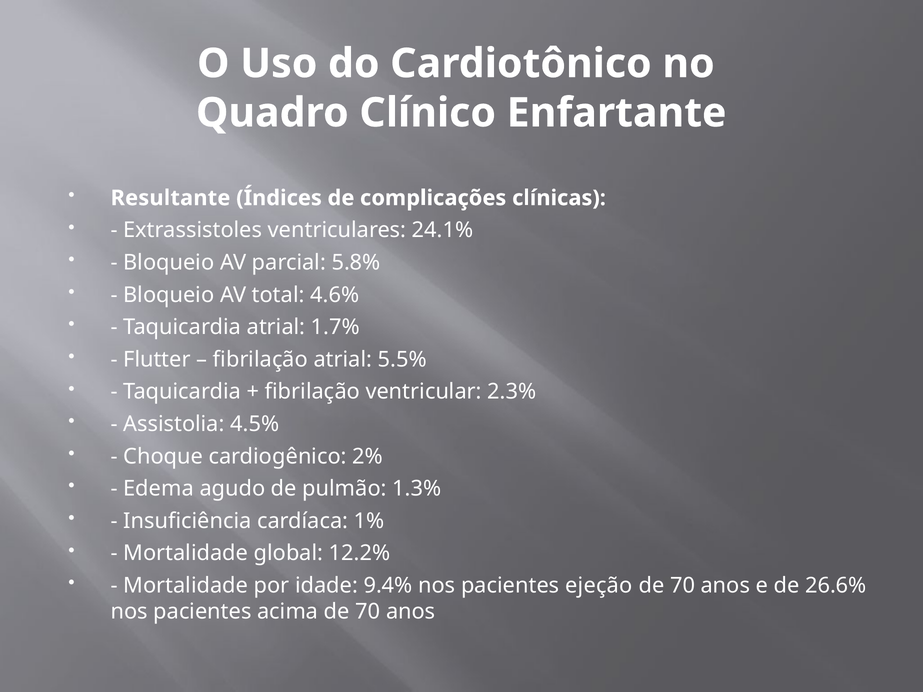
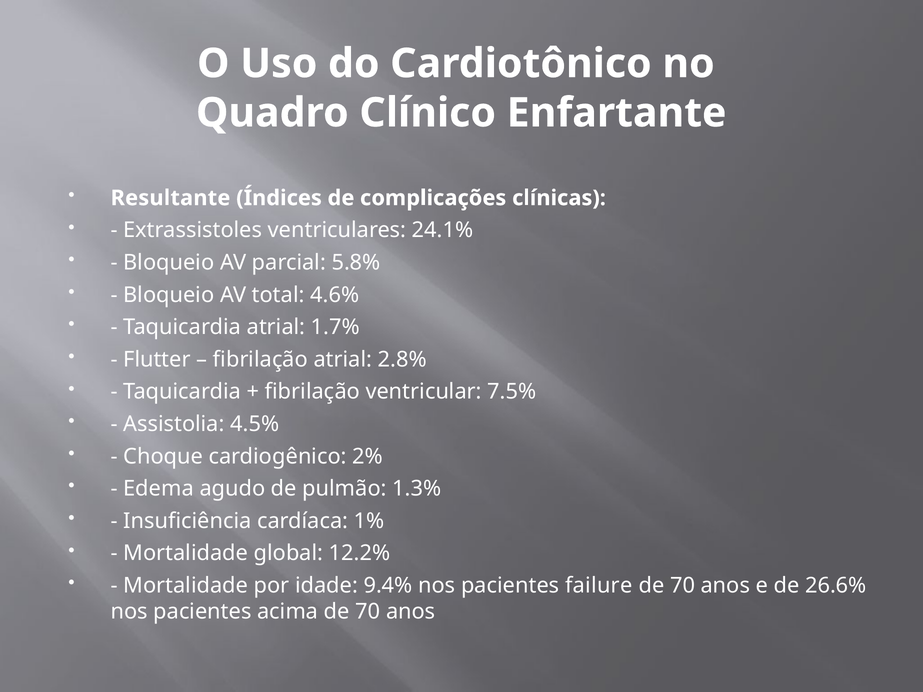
5.5%: 5.5% -> 2.8% (402, 360)
2.3%: 2.3% -> 7.5% (512, 392)
ejeção: ejeção -> failure (599, 586)
